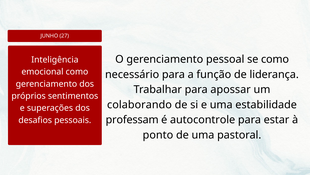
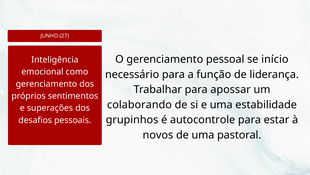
se como: como -> início (275, 59)
professam: professam -> grupinhos (132, 119)
ponto: ponto -> novos (158, 135)
